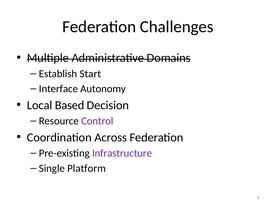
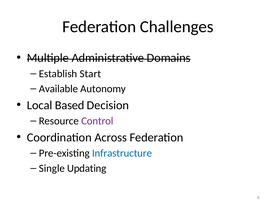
Interface: Interface -> Available (58, 89)
Infrastructure colour: purple -> blue (122, 153)
Platform: Platform -> Updating (87, 168)
